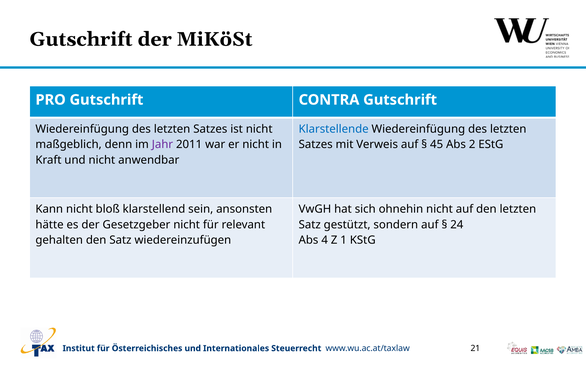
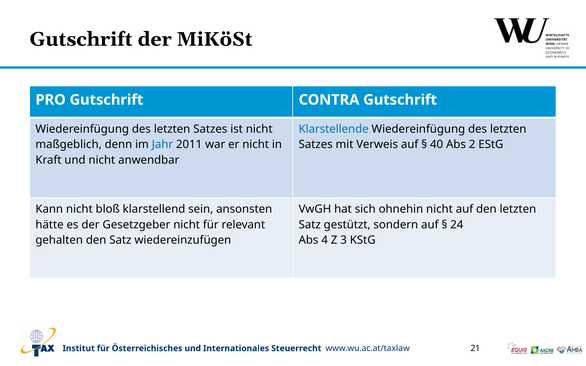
Jahr colour: purple -> blue (162, 145)
45: 45 -> 40 (437, 145)
1: 1 -> 3 (344, 240)
